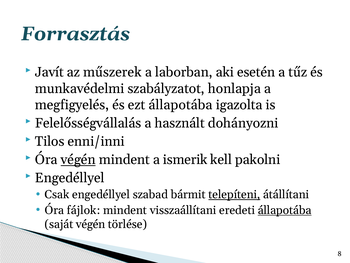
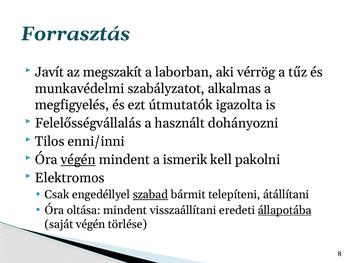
műszerek: műszerek -> megszakít (112, 72)
esetén: esetén -> vérrög (256, 72)
honlapja: honlapja -> alkalmas (234, 88)
ezt állapotába: állapotába -> útmutatók (181, 105)
Engedéllyel: Engedéllyel -> Elektromos (70, 178)
szabad underline: none -> present (150, 194)
telepíteni underline: present -> none (234, 194)
fájlok: fájlok -> oltása (84, 210)
